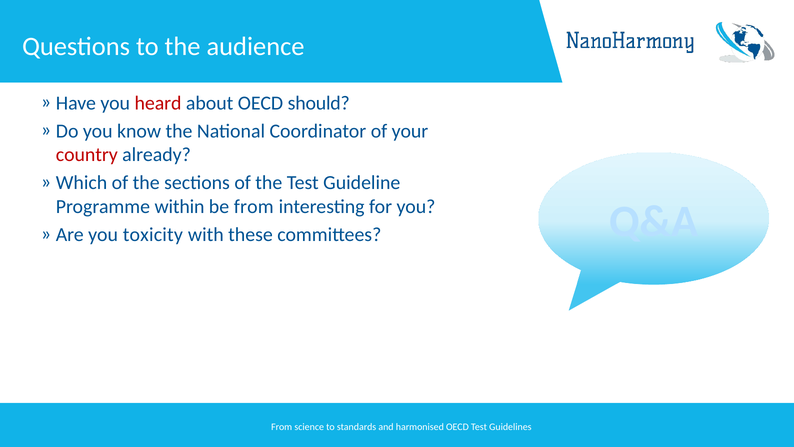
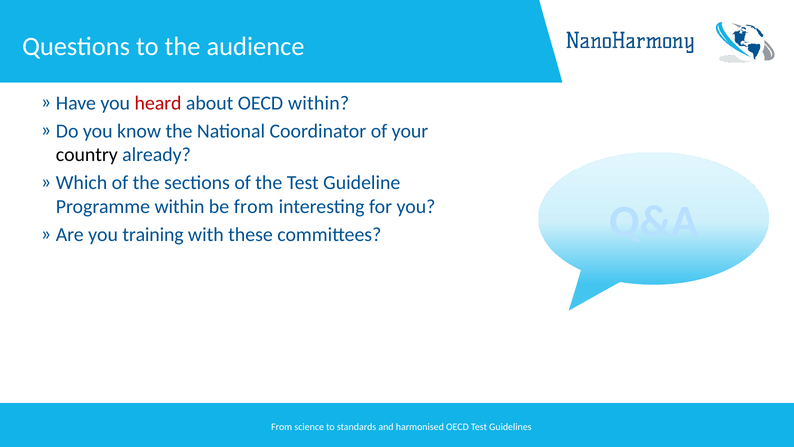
OECD should: should -> within (319, 103)
country colour: red -> black (87, 155)
toxicity: toxicity -> training (153, 234)
